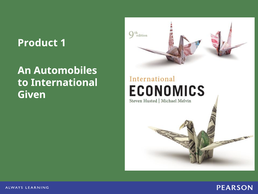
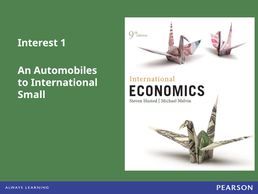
Product: Product -> Interest (38, 43)
Given: Given -> Small (32, 94)
